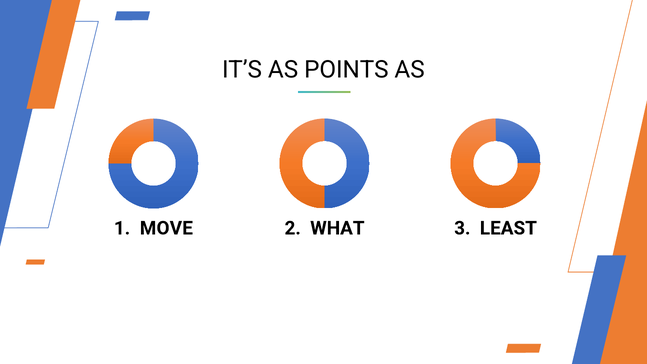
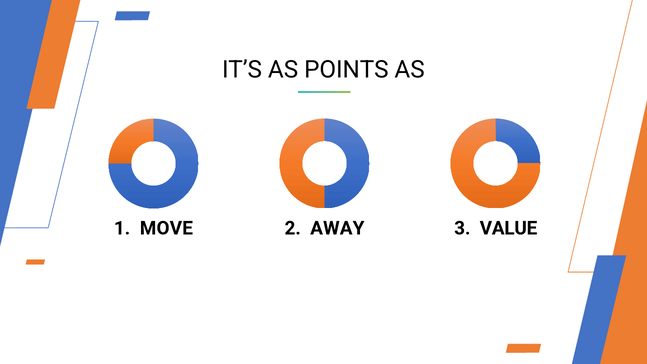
WHAT: WHAT -> AWAY (337, 228)
LEAST: LEAST -> VALUE (508, 228)
